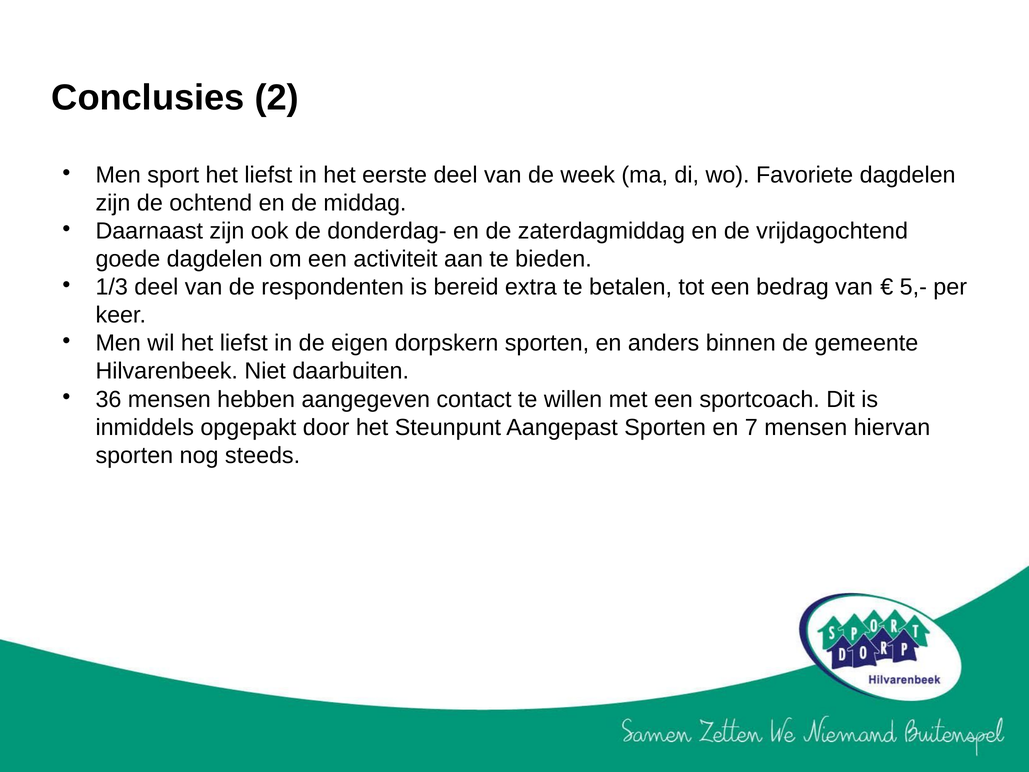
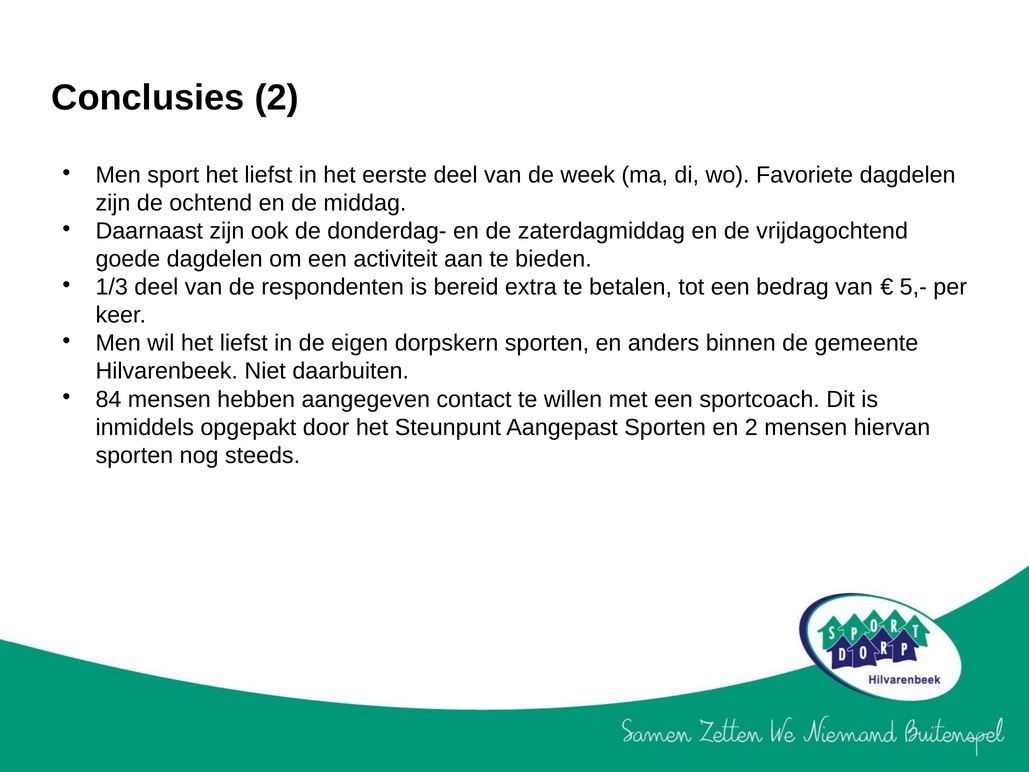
36: 36 -> 84 (108, 399)
en 7: 7 -> 2 (751, 427)
